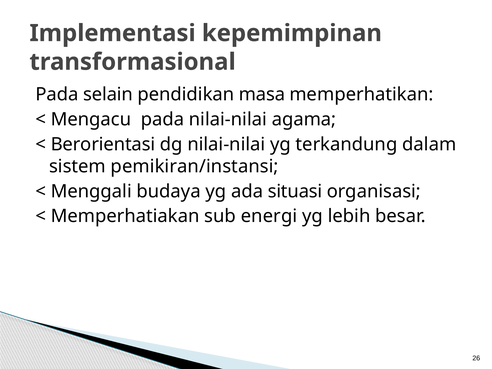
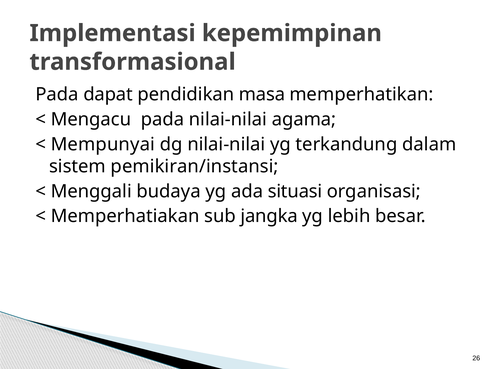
selain: selain -> dapat (108, 94)
Berorientasi: Berorientasi -> Mempunyai (103, 144)
energi: energi -> jangka (269, 216)
